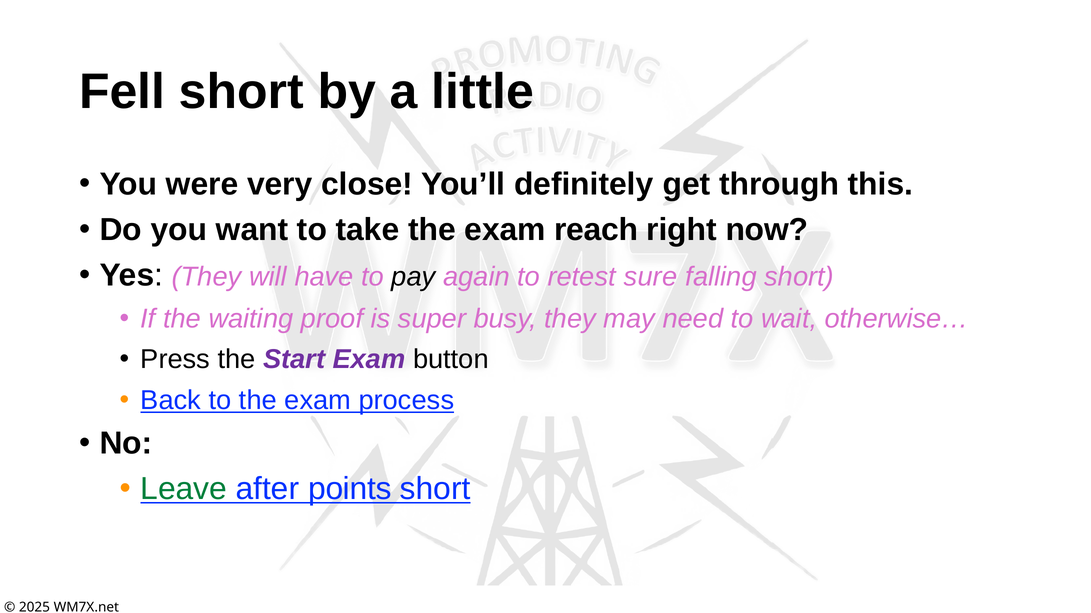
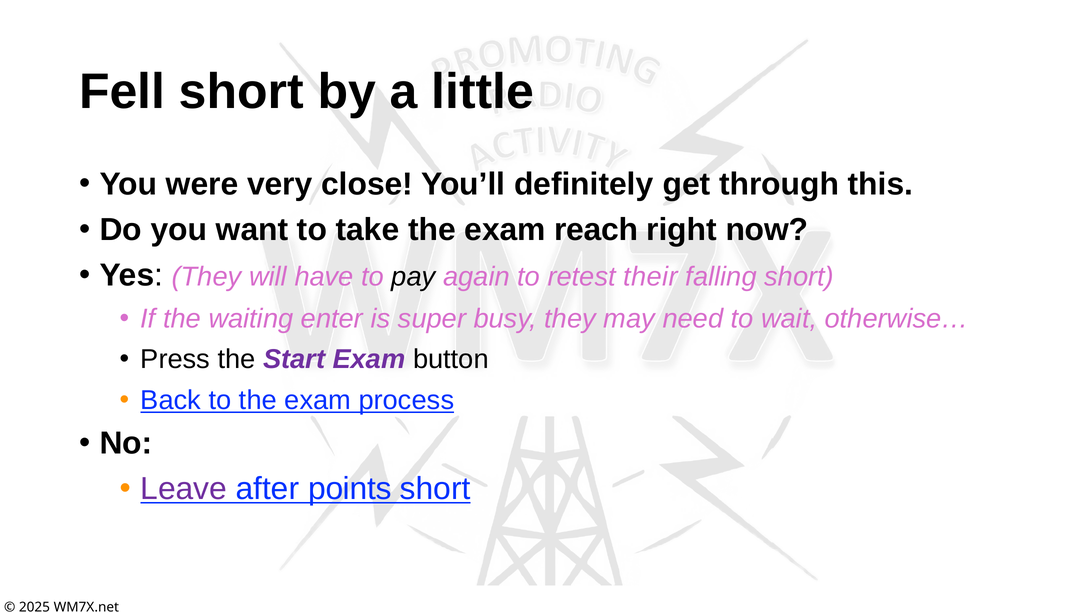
sure: sure -> their (651, 277)
proof: proof -> enter (332, 319)
Leave colour: green -> purple (184, 489)
